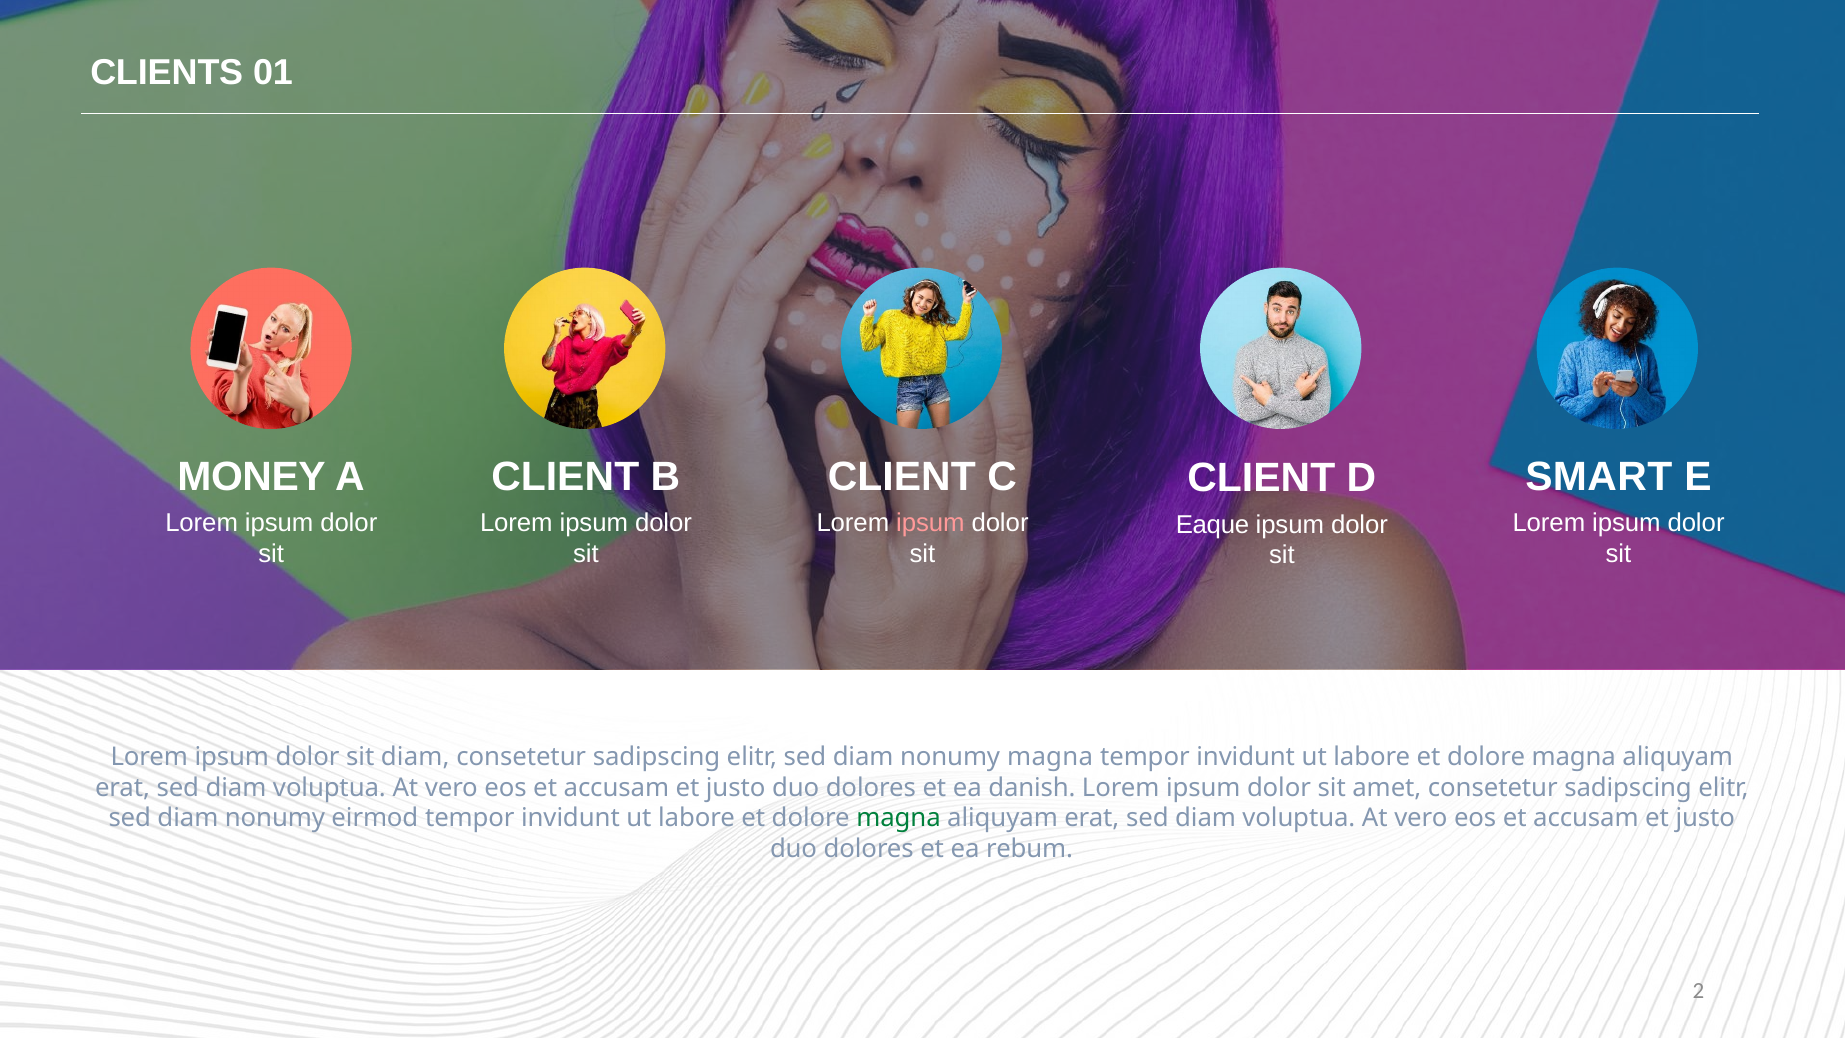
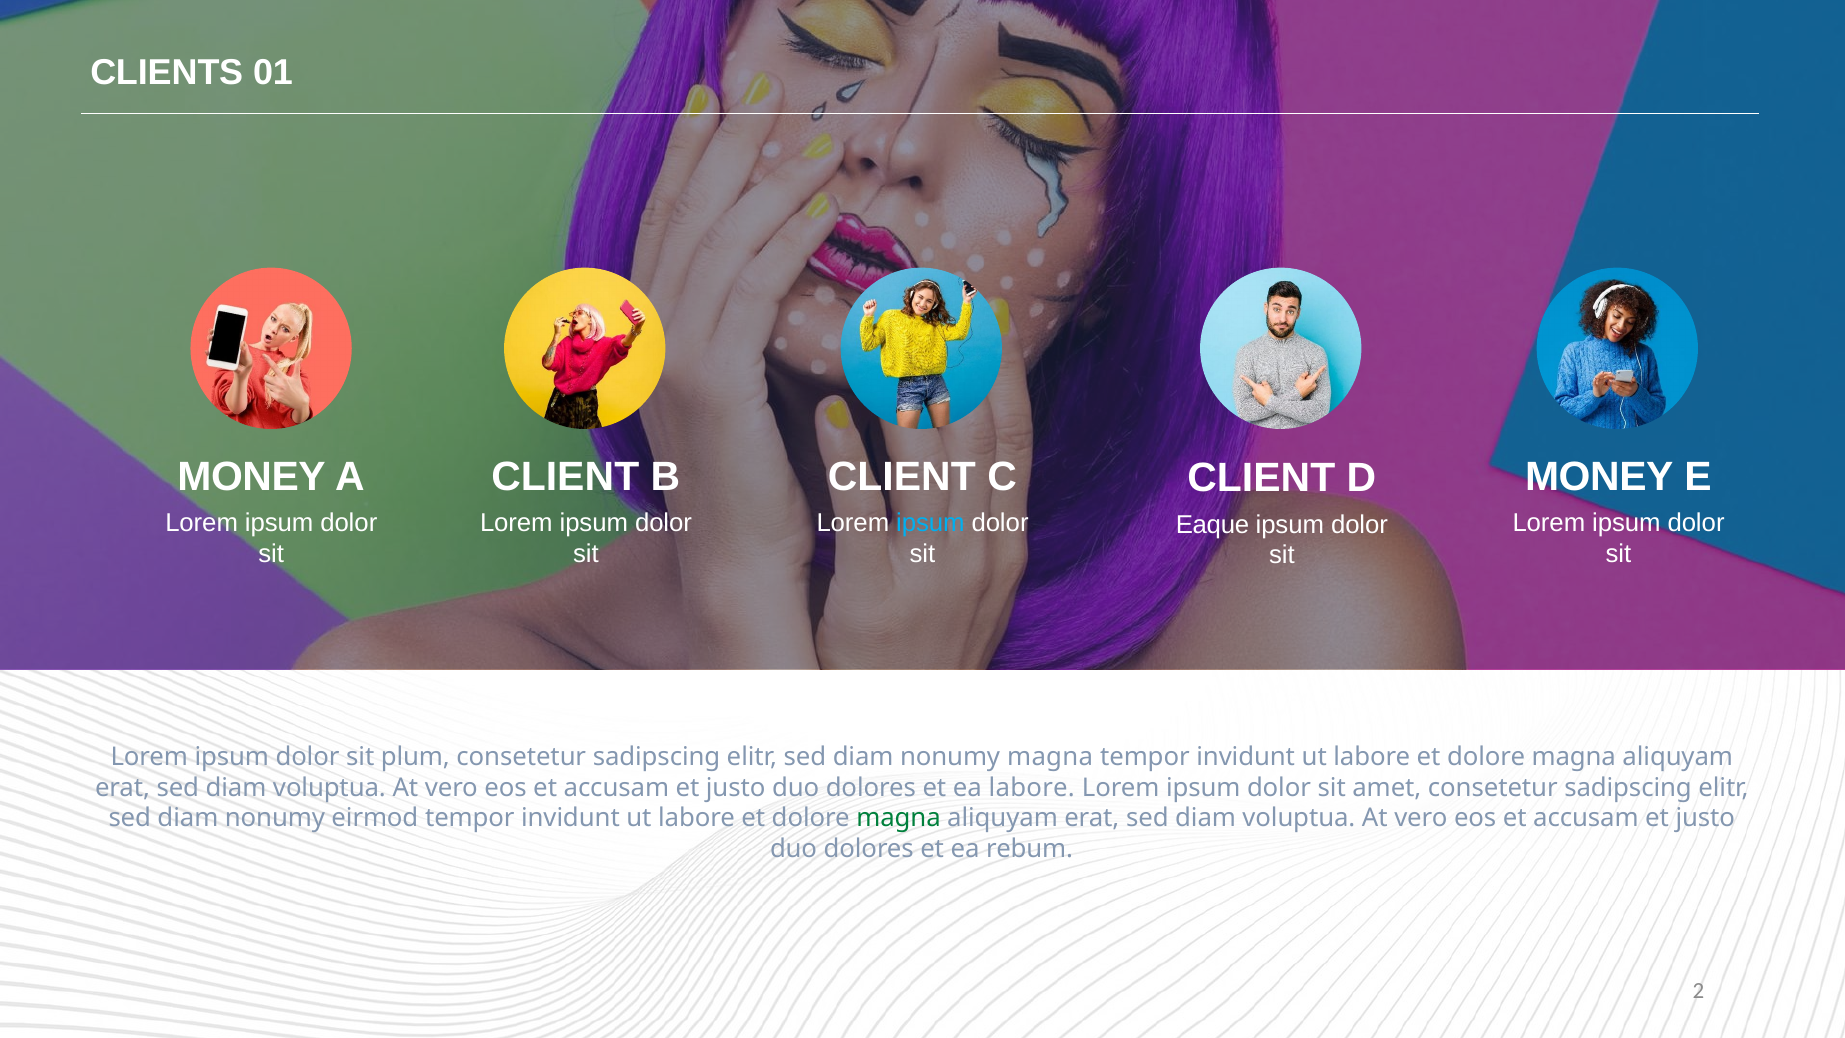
SMART: SMART -> MONEY (1599, 477)
ipsum colour: pink -> light blue (930, 523)
sit diam: diam -> plum (415, 757)
ea danish: danish -> labore (1032, 788)
